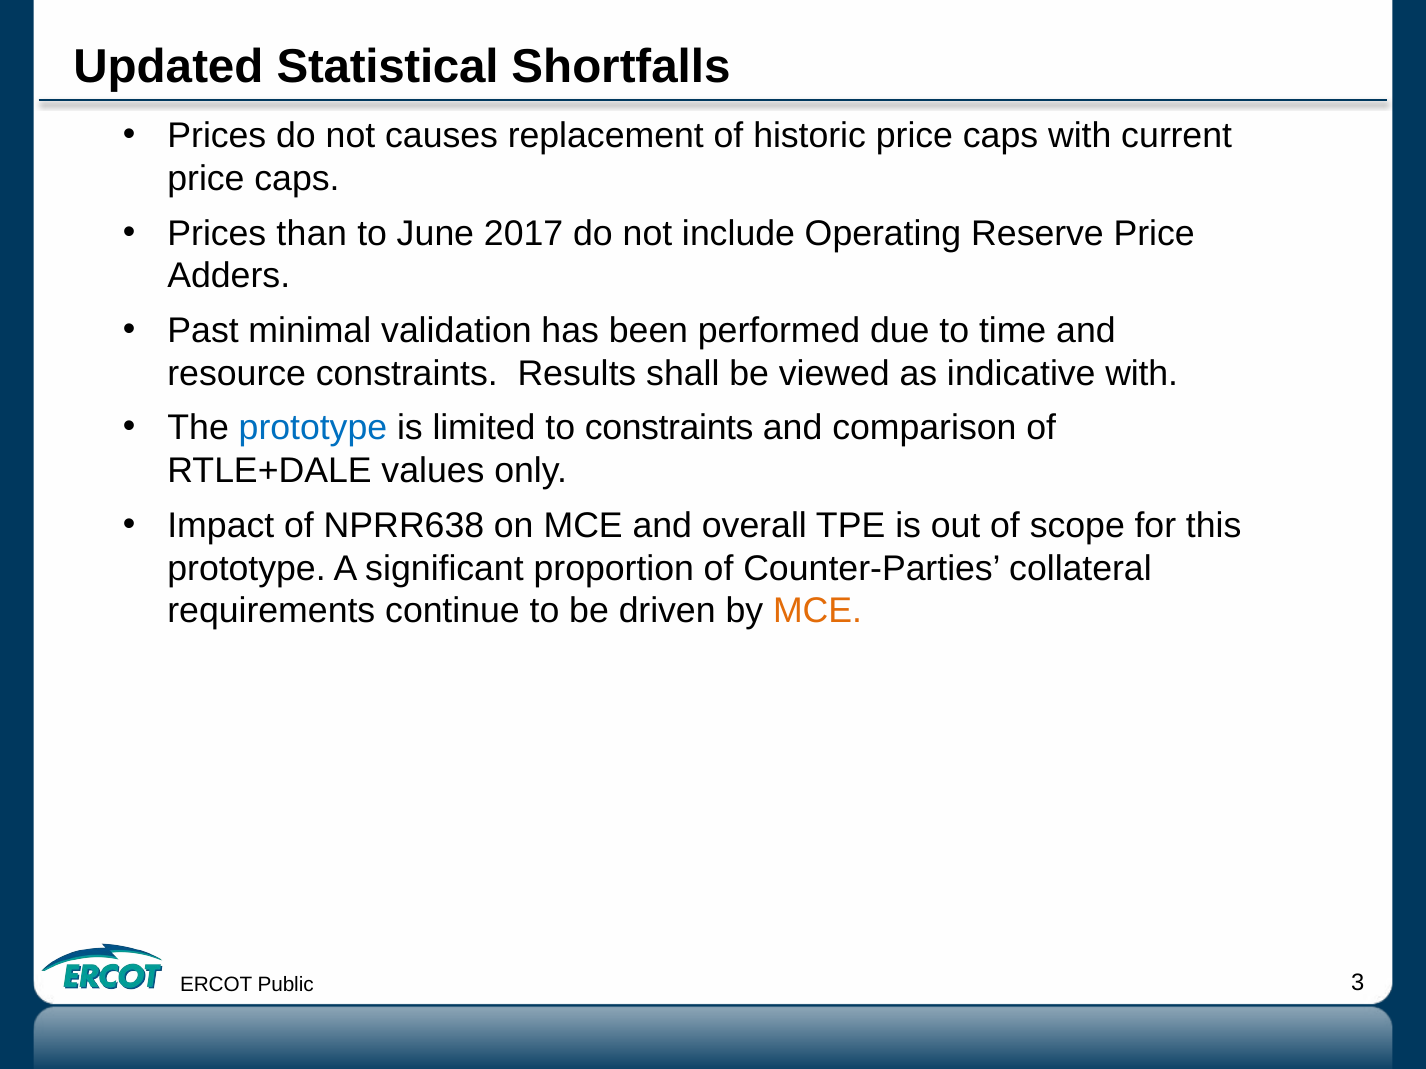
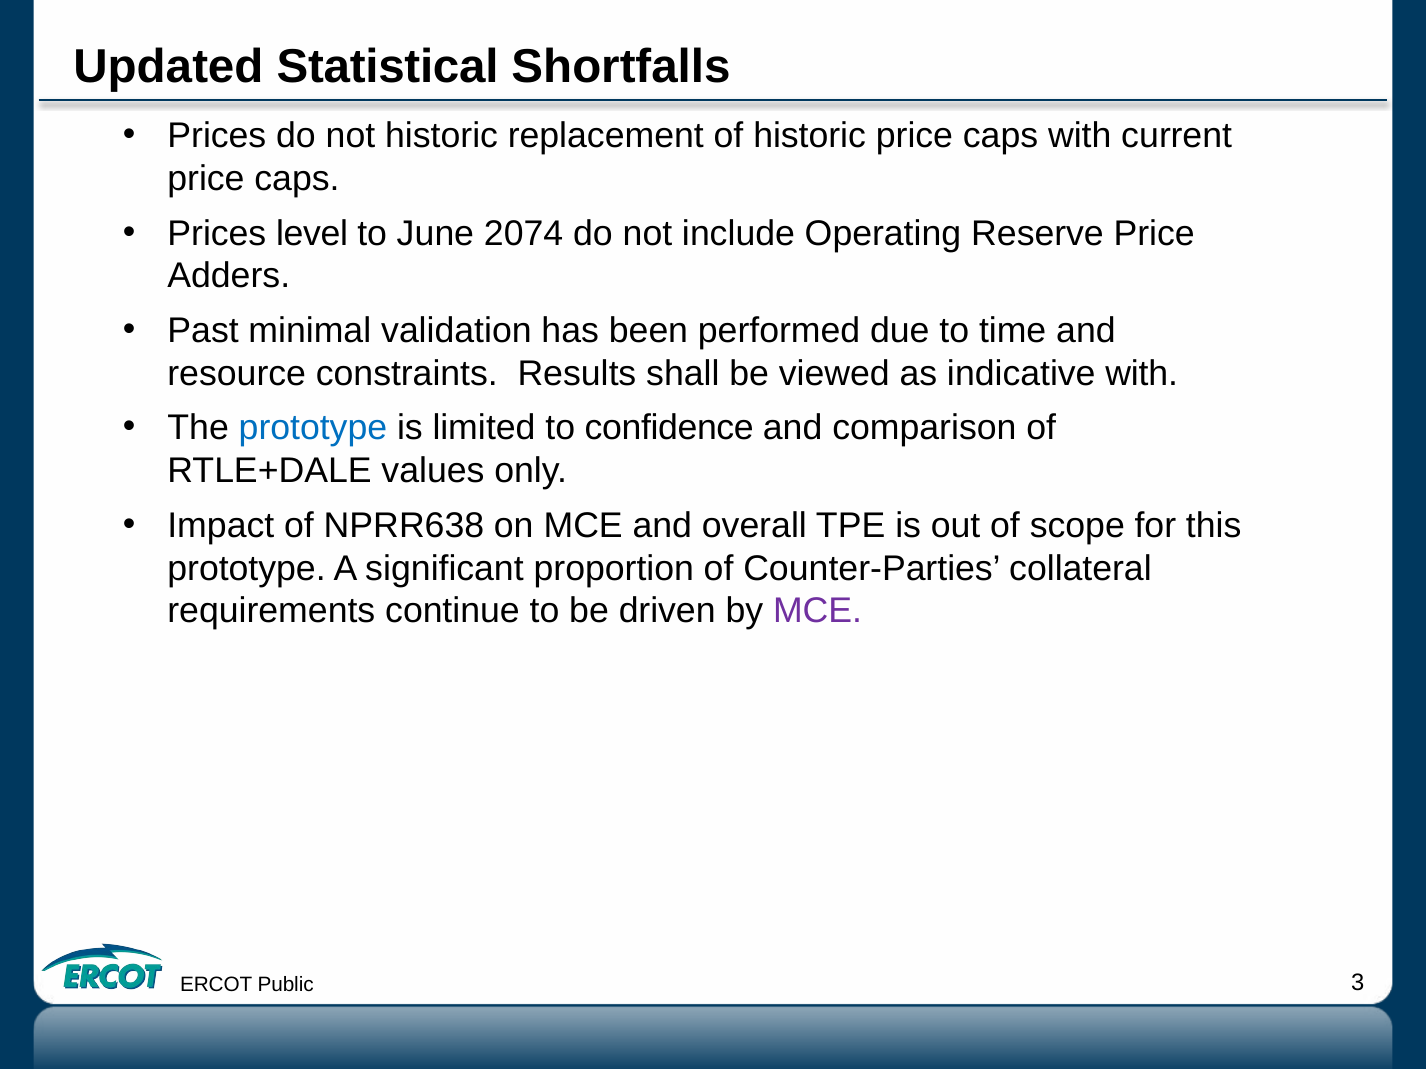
not causes: causes -> historic (442, 136)
than: than -> level (312, 233)
2017: 2017 -> 2074 (524, 233)
to constraints: constraints -> confidence (669, 428)
MCE colour: orange -> purple (818, 611)
